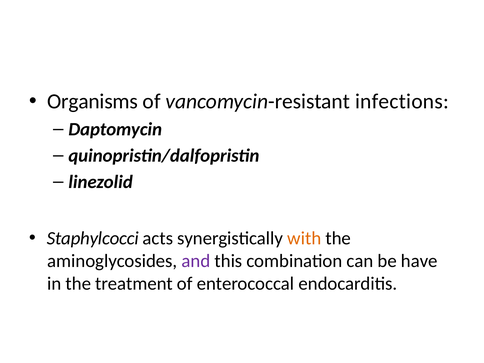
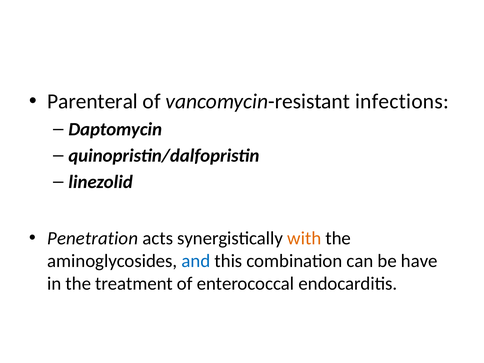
Organisms: Organisms -> Parenteral (93, 102)
Staphylcocci: Staphylcocci -> Penetration (93, 238)
and colour: purple -> blue (196, 261)
